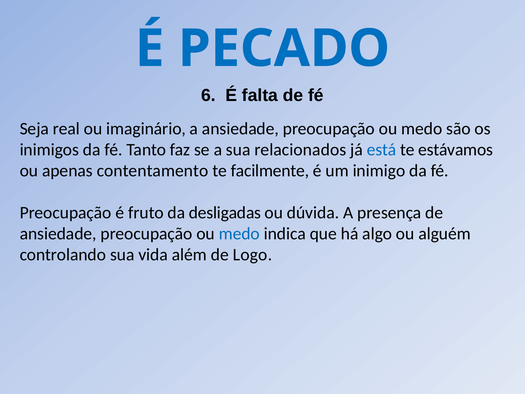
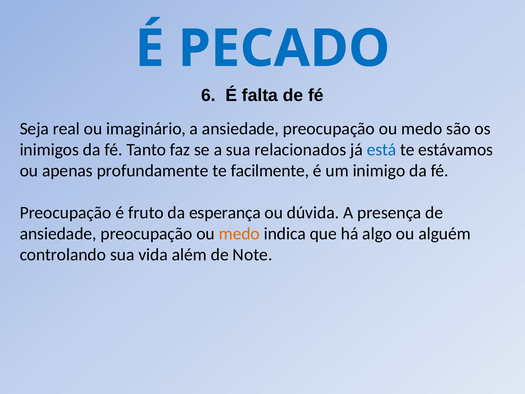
contentamento: contentamento -> profundamente (153, 171)
desligadas: desligadas -> esperança (225, 213)
medo colour: blue -> orange (239, 234)
Logo: Logo -> Note (253, 255)
